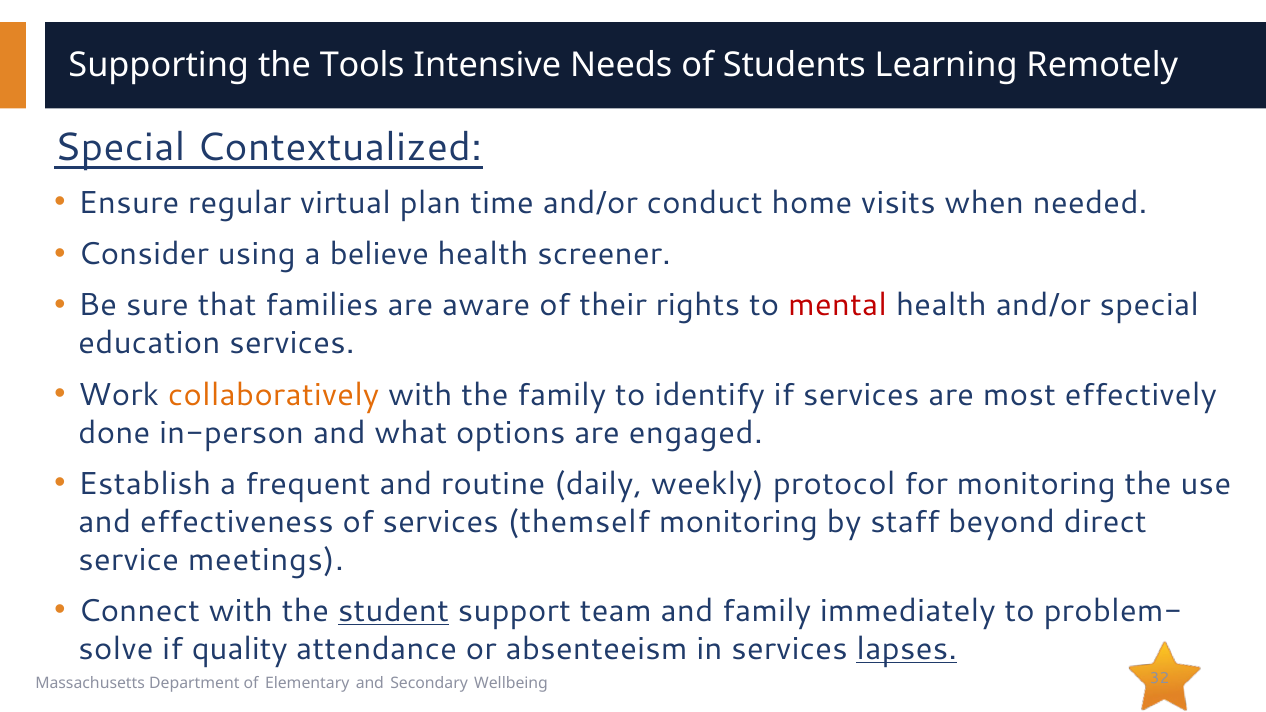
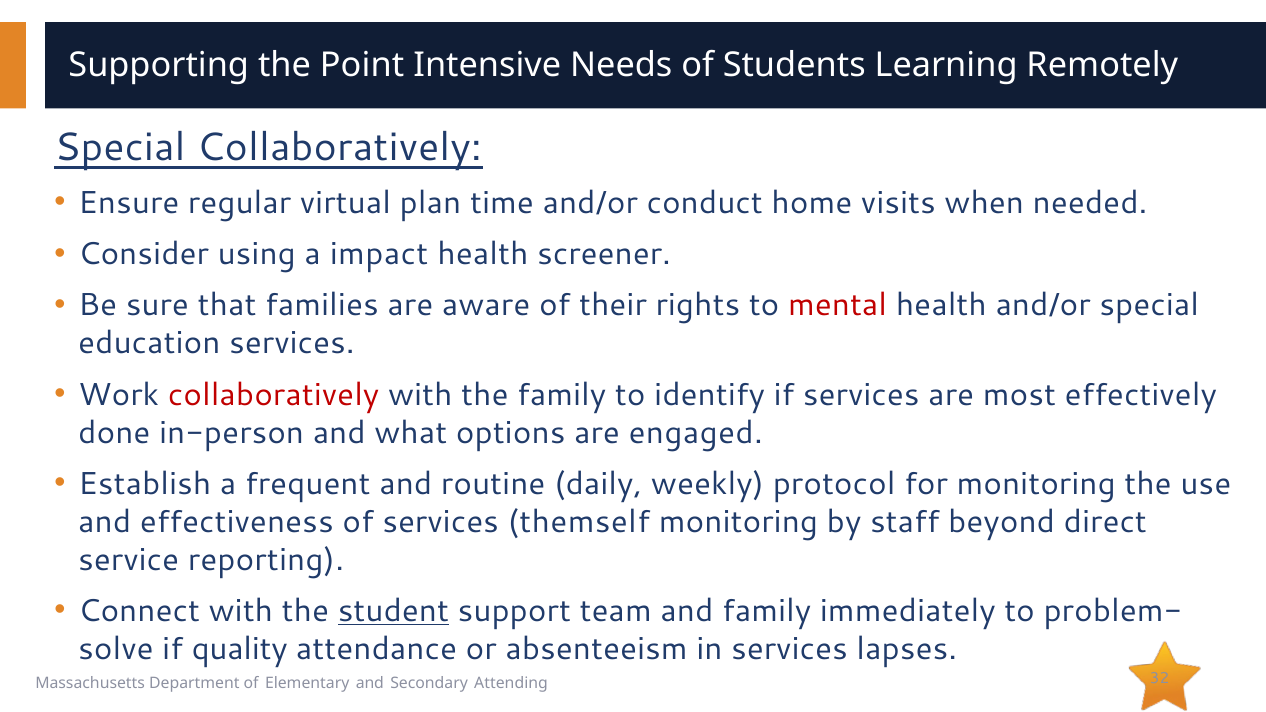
Tools: Tools -> Point (362, 65)
Special Contextualized: Contextualized -> Collaboratively (339, 148)
believe: believe -> impact (379, 254)
collaboratively colour: orange -> red (274, 395)
meetings: meetings -> reporting (266, 560)
lapses underline: present -> none (907, 649)
Wellbeing: Wellbeing -> Attending (511, 683)
